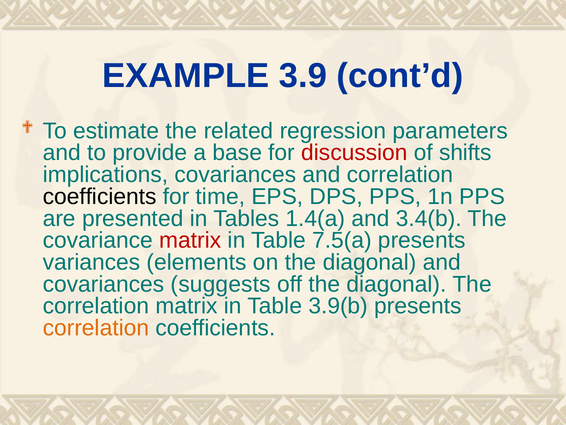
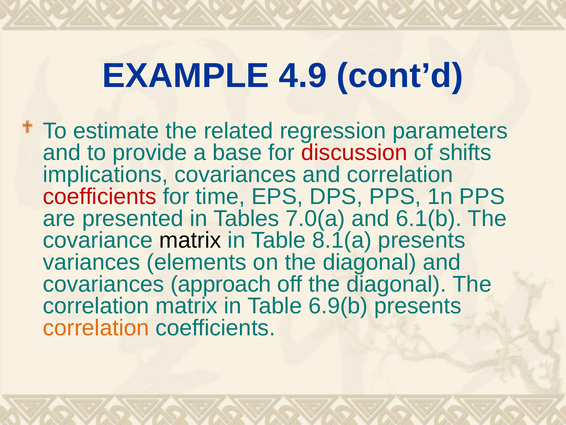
3.9: 3.9 -> 4.9 (303, 76)
coefficients colour: black -> red (100, 196)
1.4(a: 1.4(a -> 7.0(a (315, 218)
3.4(b: 3.4(b -> 6.1(b (429, 218)
matrix colour: red -> black (190, 240)
7.5(a: 7.5(a -> 8.1(a (342, 240)
suggests: suggests -> approach (221, 284)
3.9(b: 3.9(b -> 6.9(b (338, 306)
